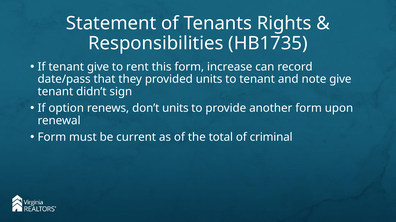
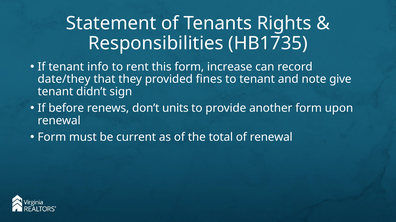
tenant give: give -> info (98, 67)
date/pass: date/pass -> date/they (64, 79)
provided units: units -> fines (209, 79)
option: option -> before (66, 109)
of criminal: criminal -> renewal (271, 138)
